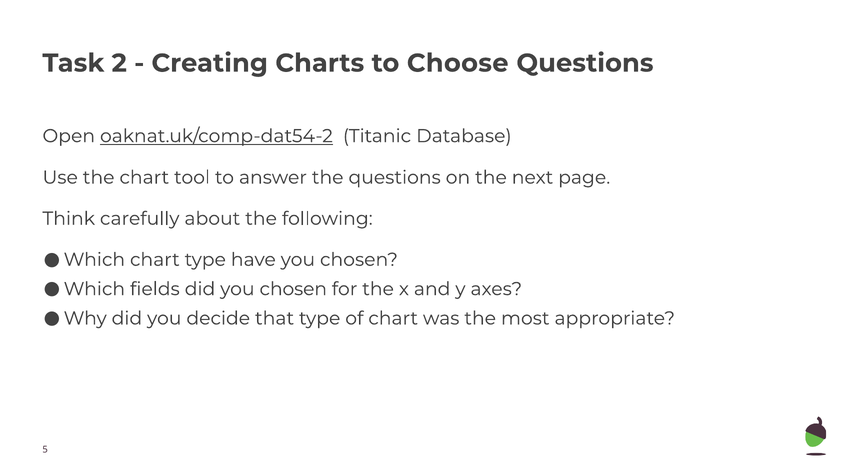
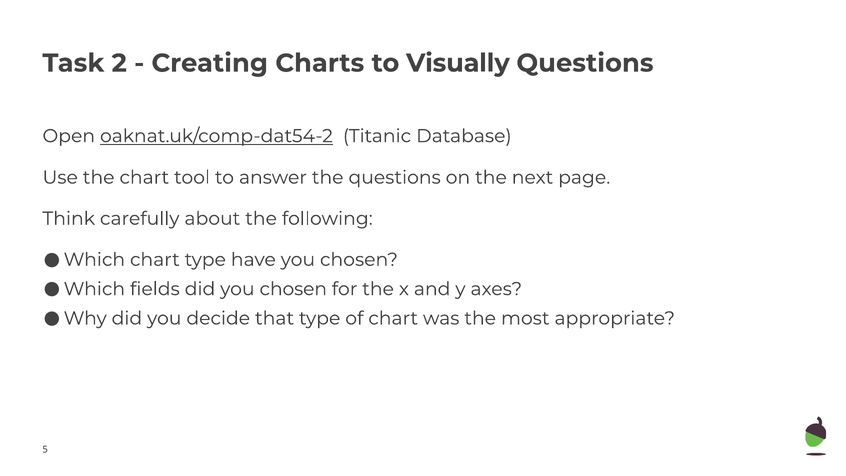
Choose: Choose -> Visually (458, 63)
